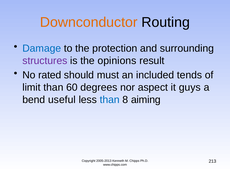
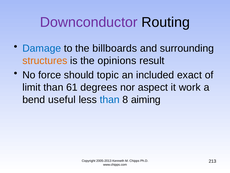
Downconductor colour: orange -> purple (89, 22)
protection: protection -> billboards (115, 48)
structures colour: purple -> orange (45, 61)
rated: rated -> force (50, 75)
must: must -> topic (108, 75)
tends: tends -> exact (189, 75)
60: 60 -> 61 (72, 87)
guys: guys -> work (190, 87)
